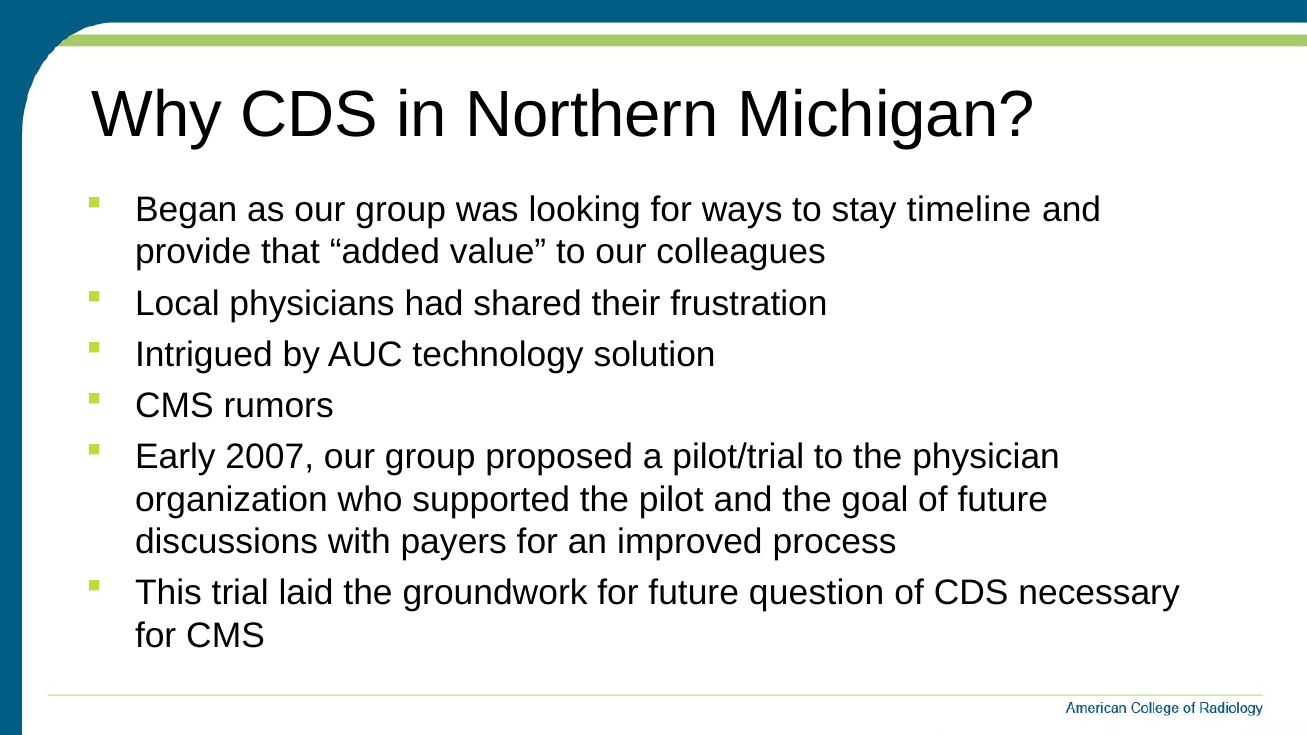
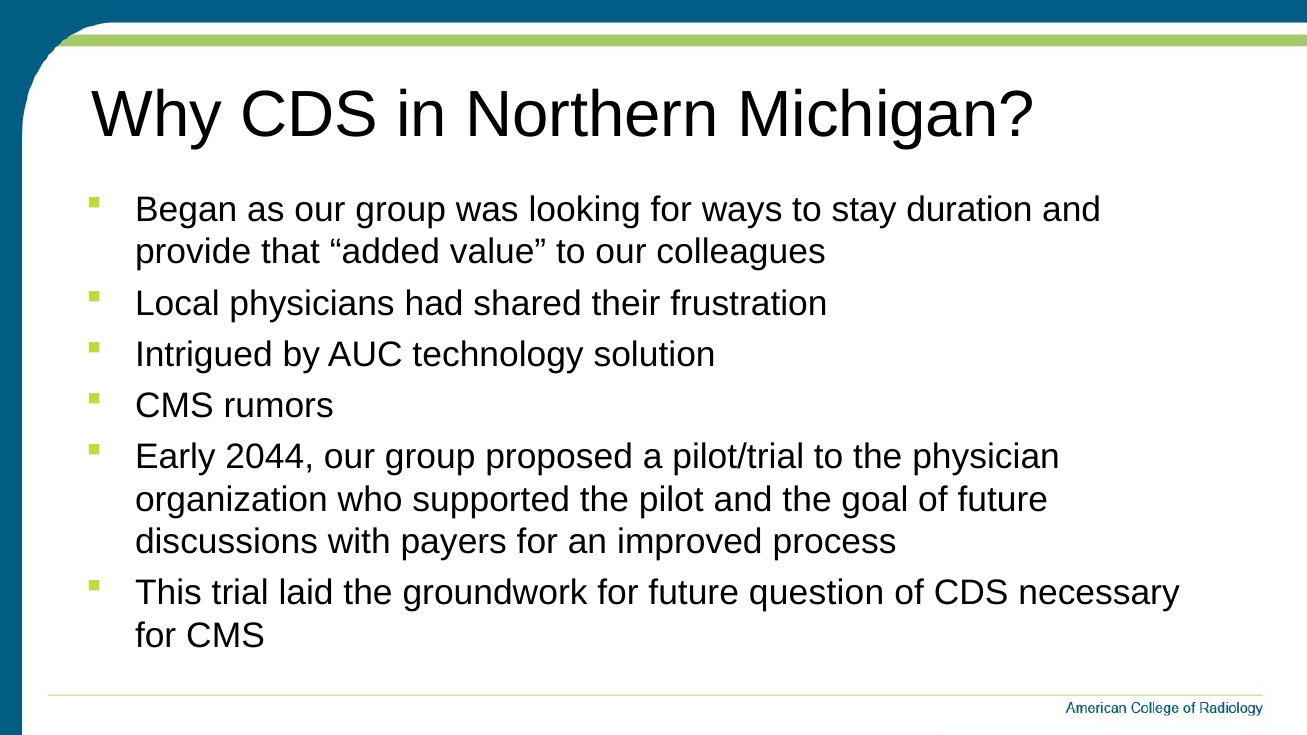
timeline: timeline -> duration (969, 210)
2007: 2007 -> 2044 (270, 457)
